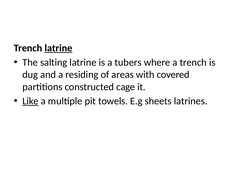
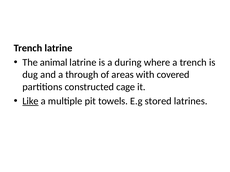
latrine underline: present -> none (58, 48)
salting: salting -> animal (54, 63)
tubers: tubers -> during (128, 63)
residing: residing -> through (82, 75)
sheets: sheets -> stored (158, 101)
